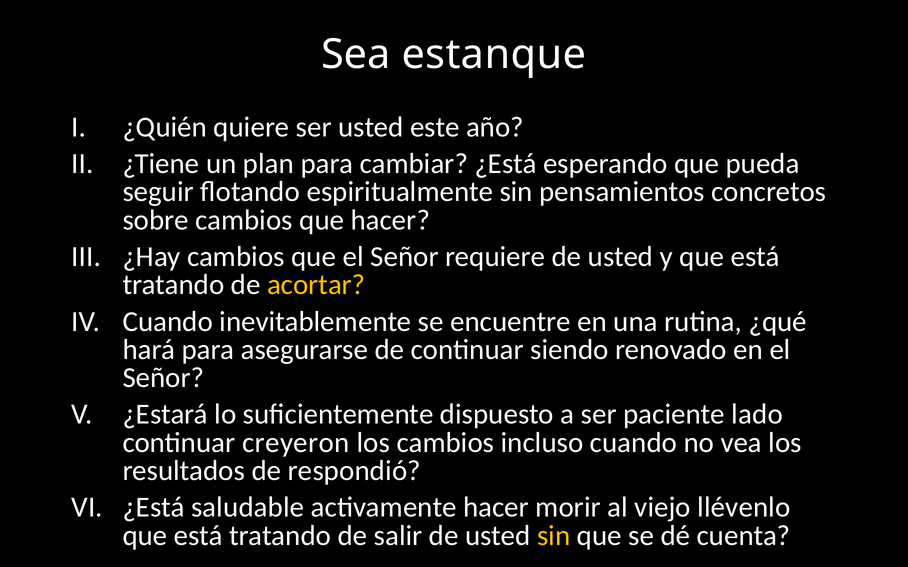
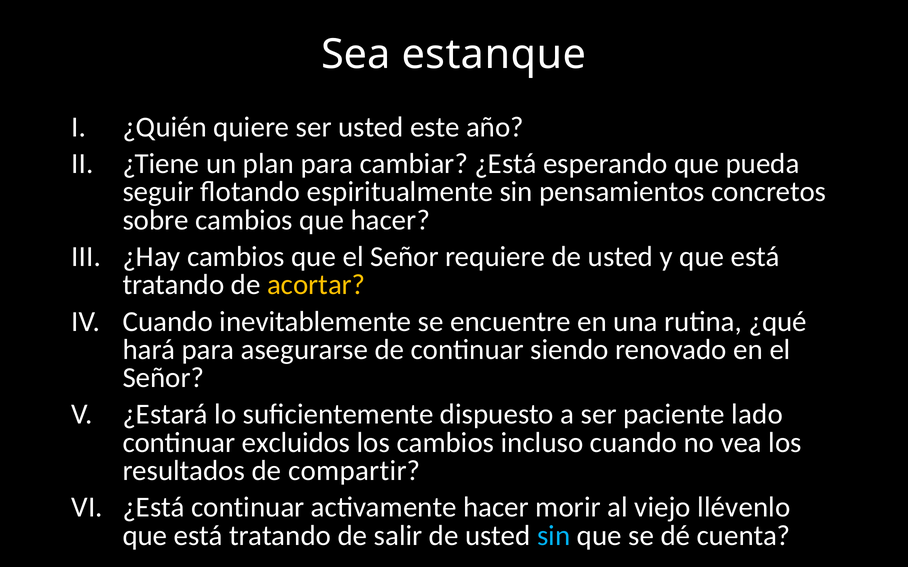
creyeron: creyeron -> excluidos (296, 443)
respondió: respondió -> compartir (354, 471)
¿Está saludable: saludable -> continuar (248, 508)
sin colour: yellow -> light blue (554, 536)
